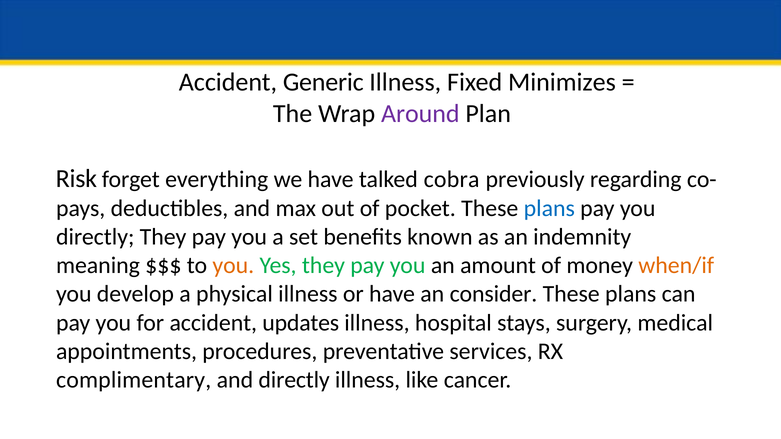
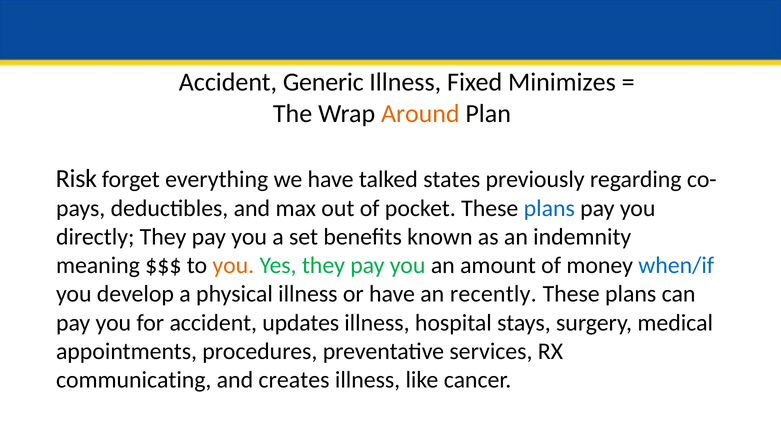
Around colour: purple -> orange (420, 114)
cobra: cobra -> states (452, 179)
when/if colour: orange -> blue (676, 266)
consider: consider -> recently (493, 294)
complimentary: complimentary -> communicating (134, 380)
and directly: directly -> creates (294, 380)
